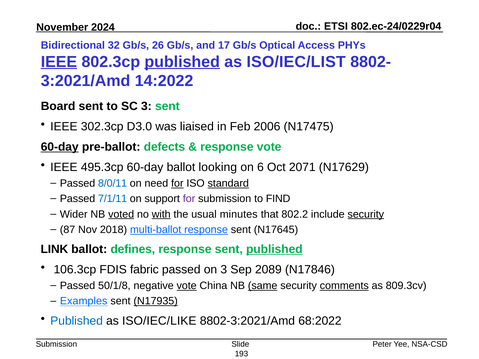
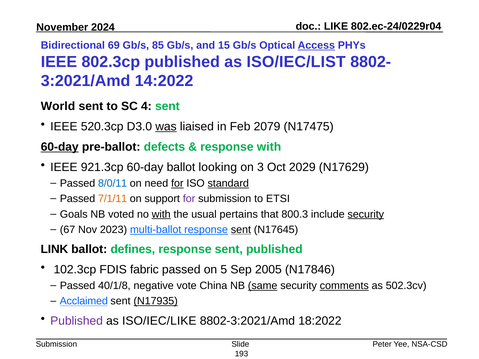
ETSI: ETSI -> LIKE (336, 26)
32: 32 -> 69 (114, 45)
26: 26 -> 85 (158, 45)
17: 17 -> 15 (224, 45)
Access underline: none -> present (316, 45)
IEEE underline: present -> none (59, 62)
published underline: present -> none (182, 62)
Board: Board -> World (58, 106)
SC 3: 3 -> 4 (146, 106)
302.3cp: 302.3cp -> 520.3cp (102, 127)
was underline: none -> present (166, 127)
2006: 2006 -> 2079 (267, 127)
response vote: vote -> with (269, 147)
495.3cp: 495.3cp -> 921.3cp (102, 167)
6: 6 -> 3 (260, 167)
2071: 2071 -> 2029 (302, 167)
7/1/11 colour: blue -> orange (113, 199)
FIND: FIND -> ETSI (278, 199)
Wider: Wider -> Goals (74, 214)
voted underline: present -> none (121, 214)
minutes: minutes -> pertains (239, 214)
802.2: 802.2 -> 800.3 (295, 214)
87: 87 -> 67 (68, 230)
2018: 2018 -> 2023 (114, 230)
sent underline: none -> present (241, 230)
published underline: present -> none (274, 249)
106.3cp: 106.3cp -> 102.3cp (75, 270)
on 3: 3 -> 5 (224, 270)
2089: 2089 -> 2005 (268, 270)
50/1/8: 50/1/8 -> 40/1/8 (114, 286)
vote underline: present -> none (187, 286)
809.3cv: 809.3cv -> 502.3cv (406, 286)
Examples: Examples -> Acclaimed (84, 301)
Published colour: blue -> purple (77, 321)
68:2022: 68:2022 -> 18:2022 (320, 321)
